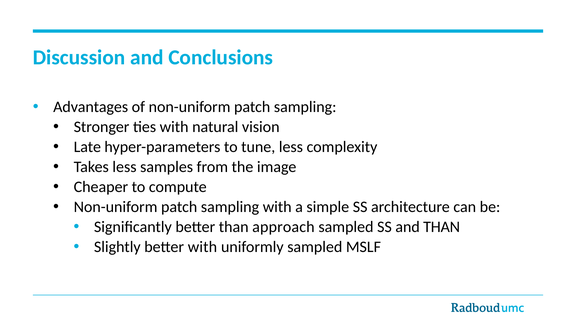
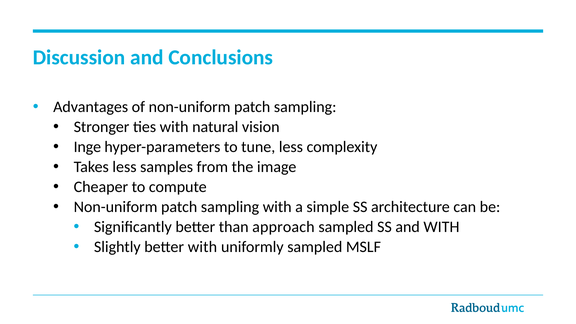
Late: Late -> Inge (87, 147)
and THAN: THAN -> WITH (441, 227)
